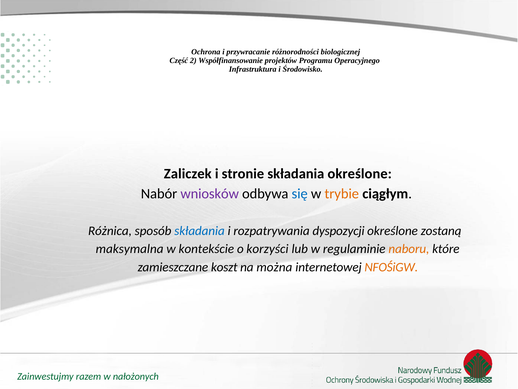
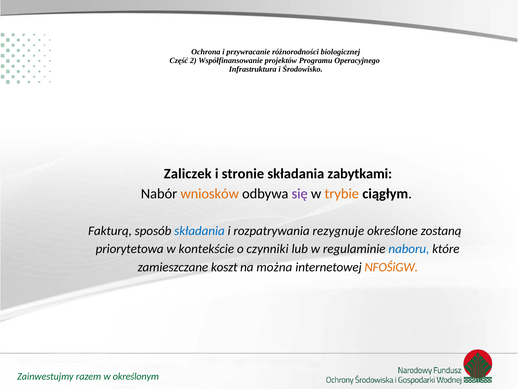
składania określone: określone -> zabytkami (360, 173)
wniosków colour: purple -> orange (210, 194)
się colour: blue -> purple (300, 194)
Różnica: Różnica -> Fakturą (110, 231)
dyspozycji: dyspozycji -> rezygnuje (338, 231)
maksymalna: maksymalna -> priorytetowa (130, 249)
korzyści: korzyści -> czynniki (268, 249)
naboru colour: orange -> blue (409, 249)
nałożonych: nałożonych -> określonym (136, 376)
